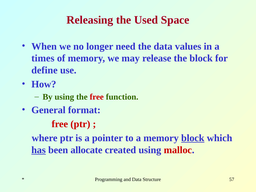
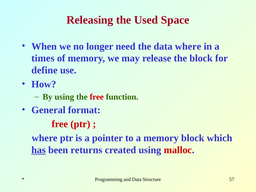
data values: values -> where (188, 46)
block underline: present -> none (193, 138)
allocate: allocate -> returns (86, 150)
